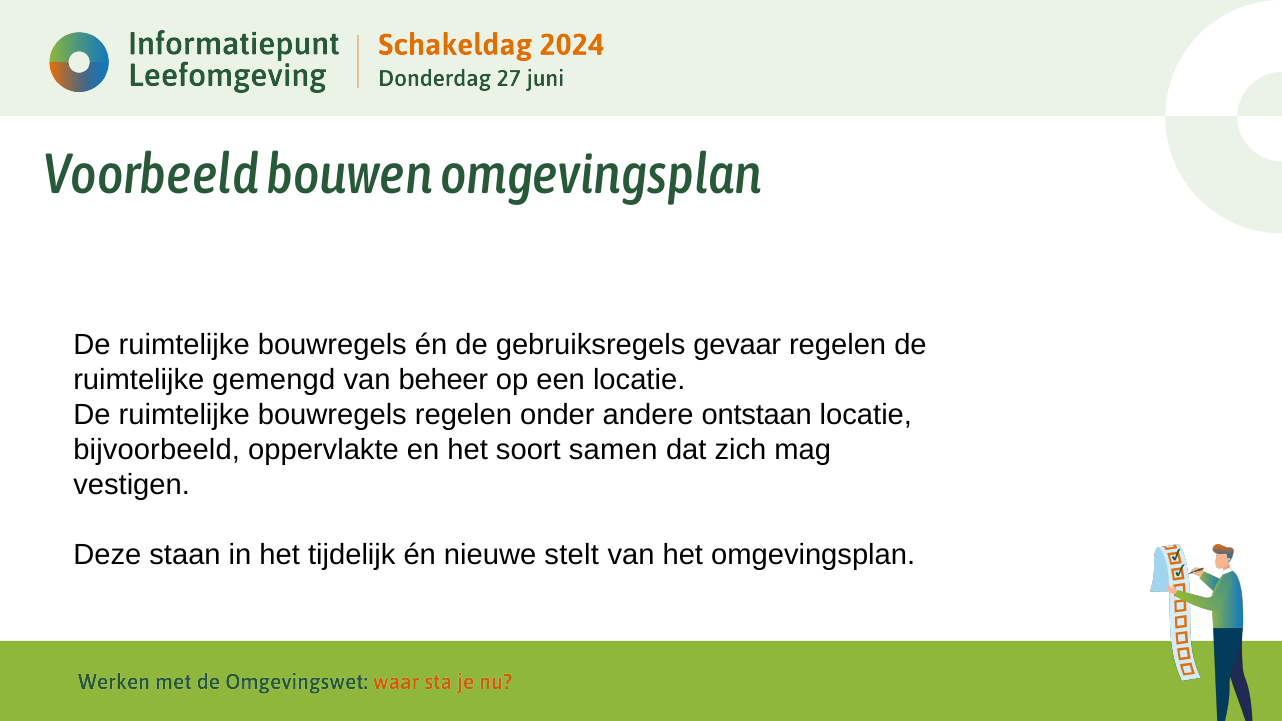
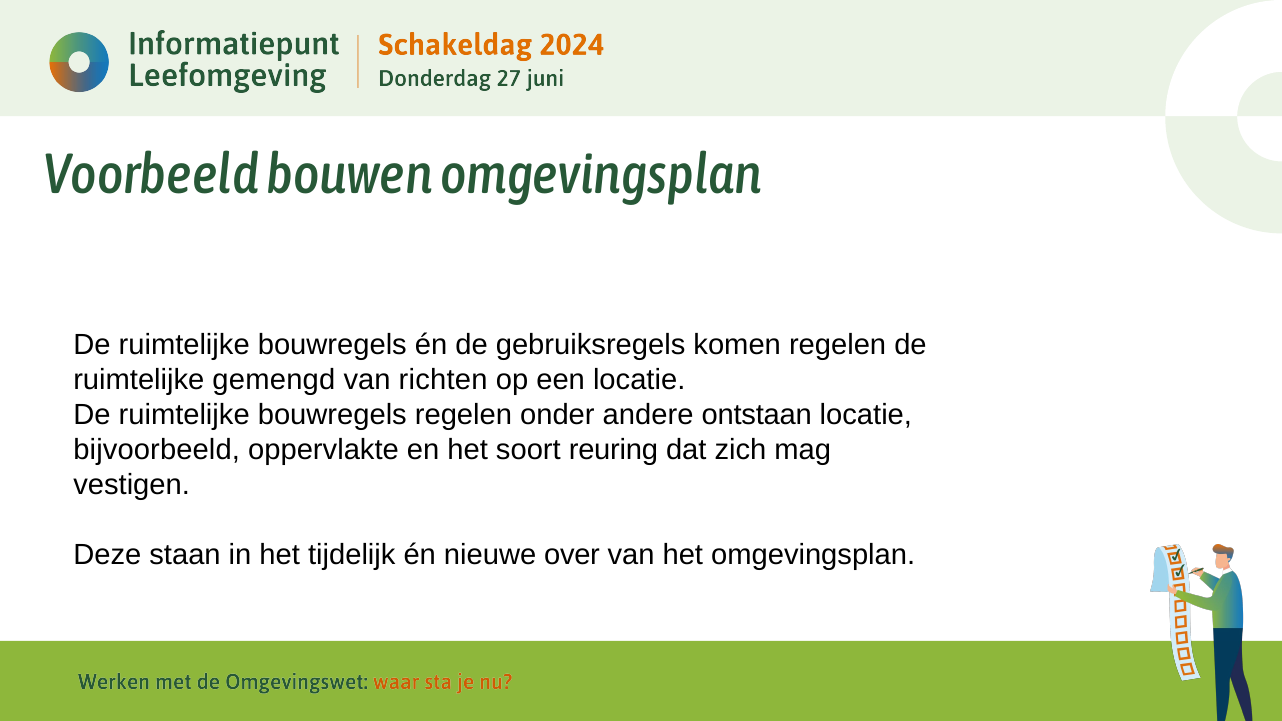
gevaar: gevaar -> komen (737, 345)
beheer: beheer -> richten (443, 380)
samen: samen -> reuring (613, 450)
stelt: stelt -> over (572, 555)
